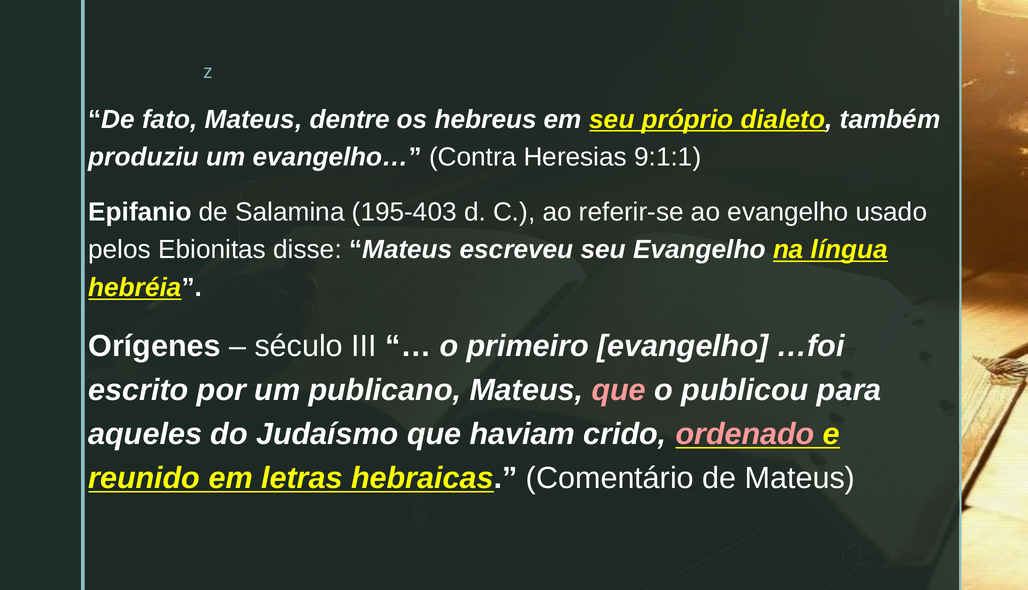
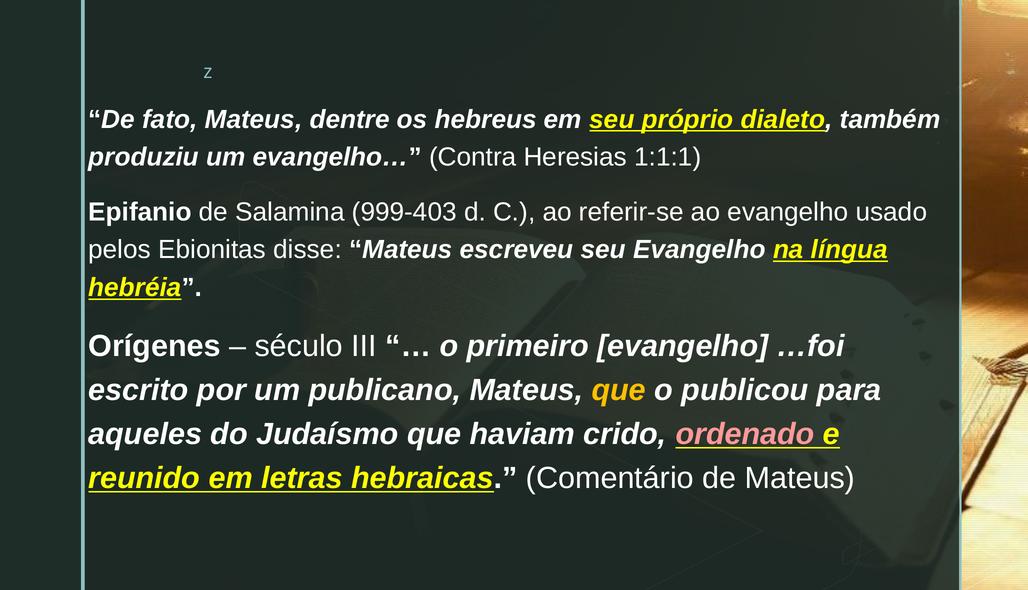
9:1:1: 9:1:1 -> 1:1:1 (668, 157)
195-403: 195-403 -> 999-403 (404, 212)
que colour: pink -> yellow (619, 390)
